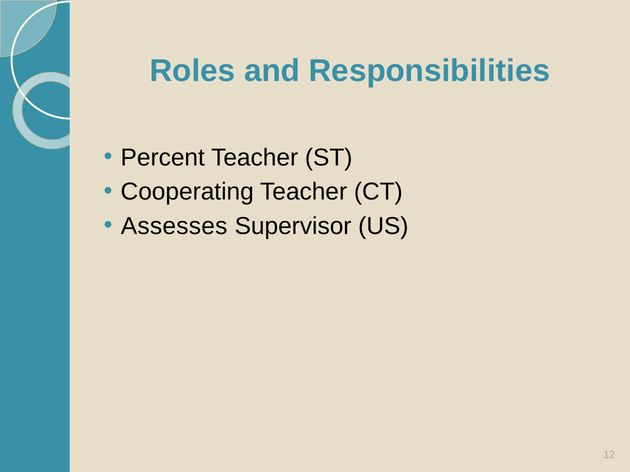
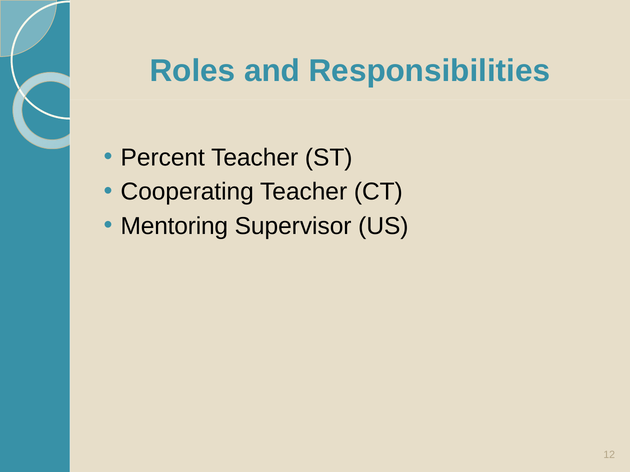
Assesses: Assesses -> Mentoring (174, 226)
